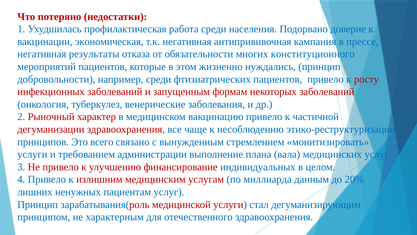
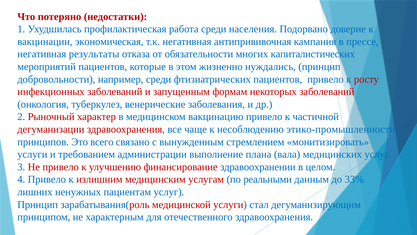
конституционного: конституционного -> капиталистических (313, 54)
этико-реструктуризации: этико-реструктуризации -> этико-промышленности (341, 129)
индивидуальных: индивидуальных -> здравоохранении (258, 167)
миллиарда: миллиарда -> реальными (268, 179)
20%: 20% -> 33% (354, 179)
